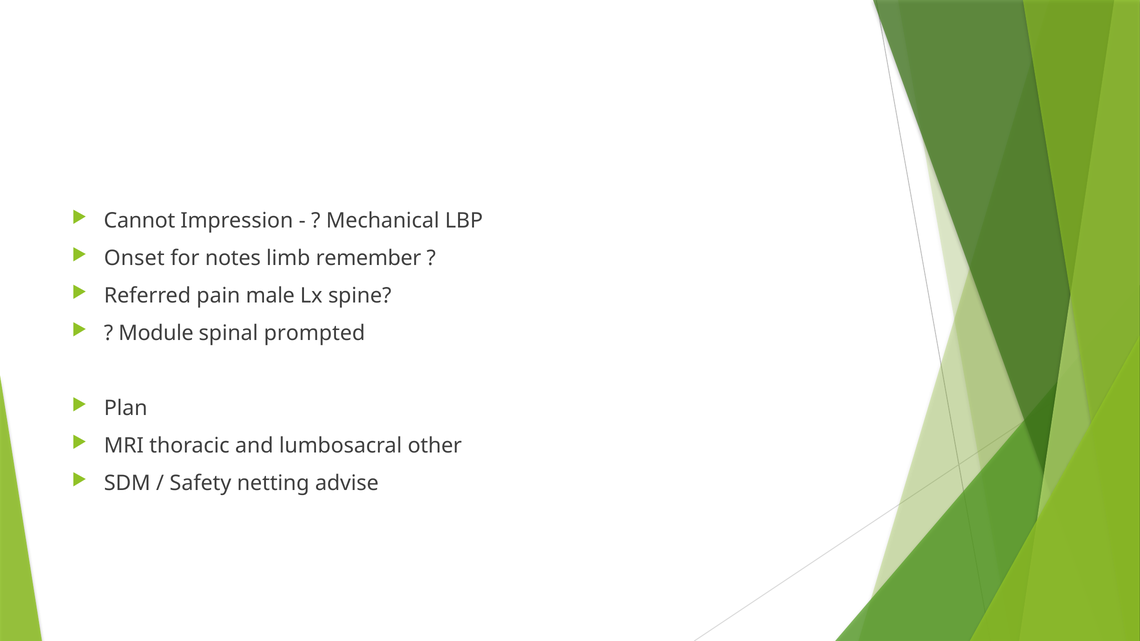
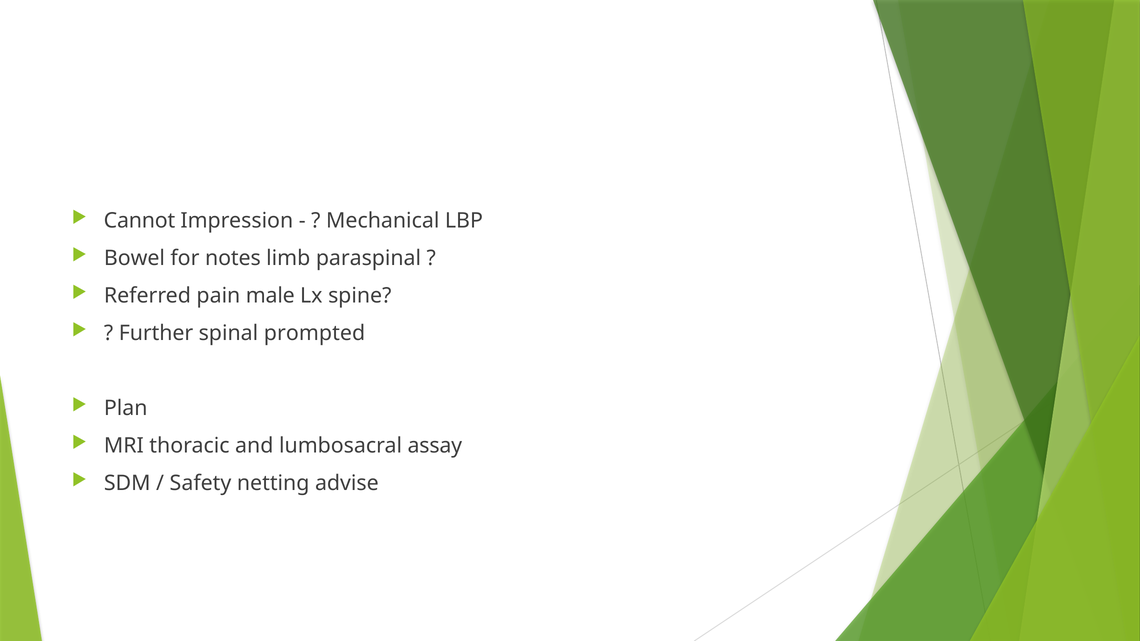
Onset: Onset -> Bowel (134, 258)
remember: remember -> paraspinal (368, 258)
Module: Module -> Further (156, 333)
other: other -> assay (435, 446)
